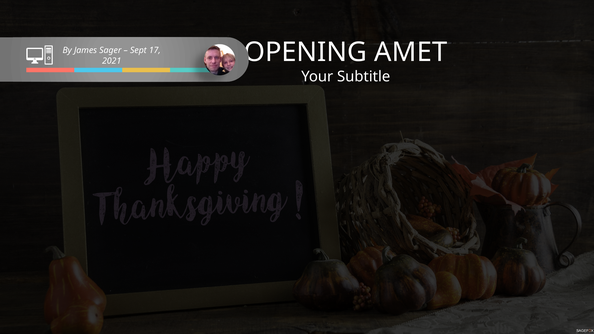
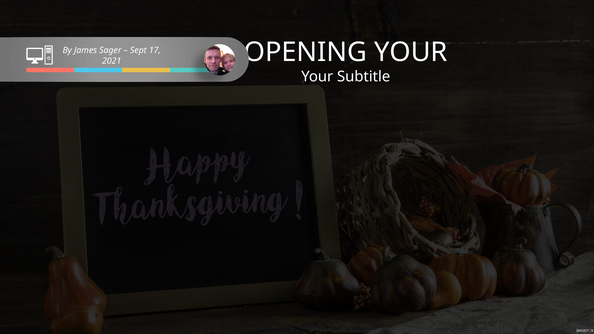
OPENING AMET: AMET -> YOUR (411, 52)
